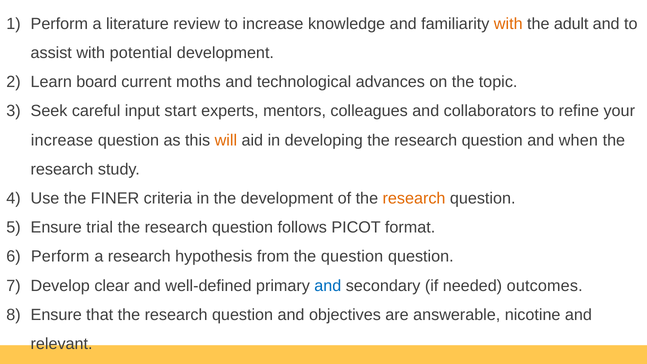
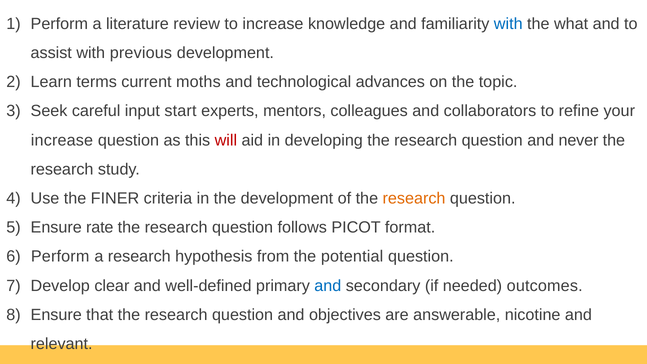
with colour: orange -> blue (508, 24)
adult: adult -> what (571, 24)
potential: potential -> previous (141, 53)
board: board -> terms (97, 82)
will colour: orange -> red (226, 140)
when: when -> never (578, 140)
trial: trial -> rate (100, 228)
the question: question -> potential (352, 257)
